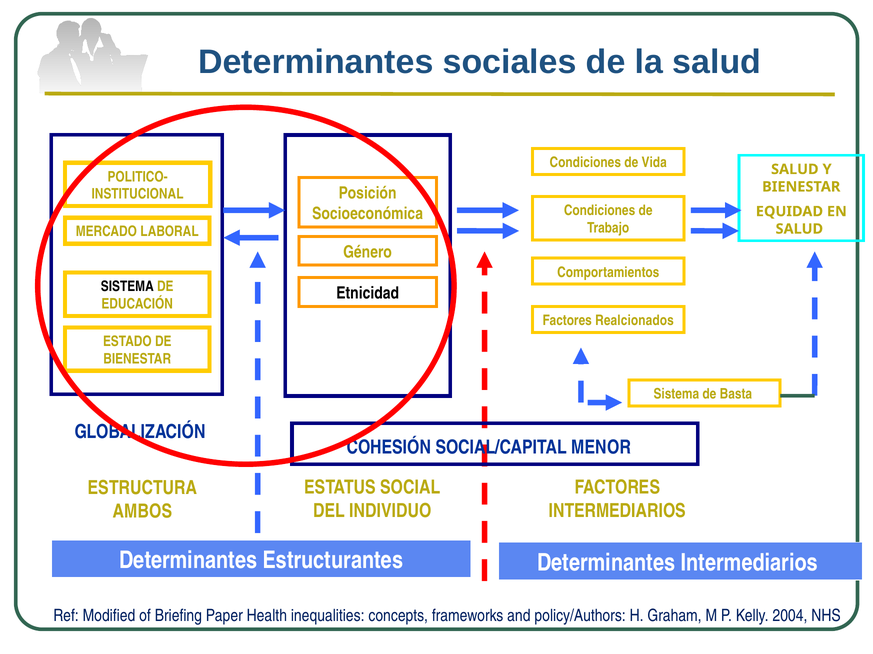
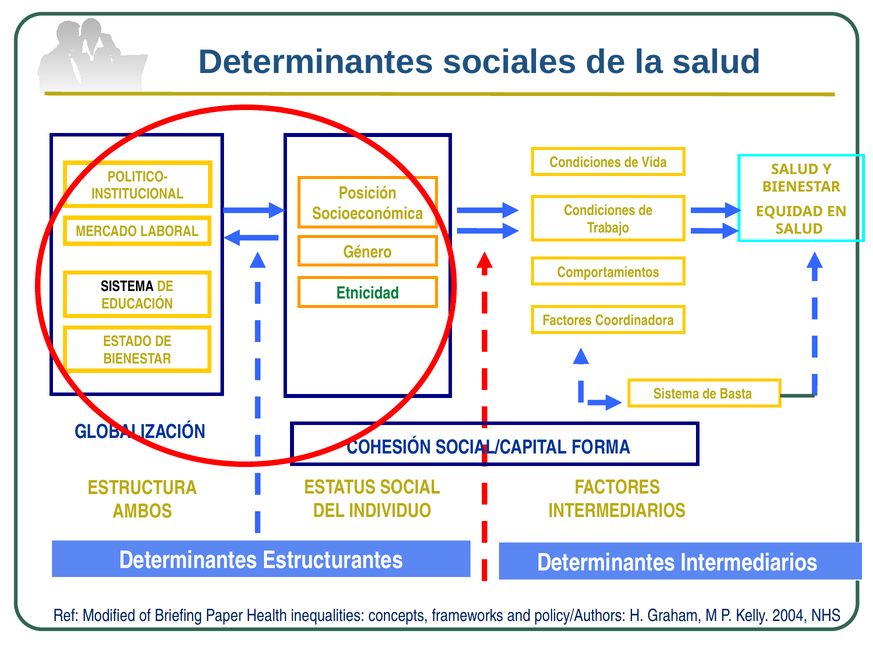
Etnicidad colour: black -> green (368, 293)
Realcionados: Realcionados -> Coordinadora (635, 321)
MENOR: MENOR -> FORMA (601, 448)
